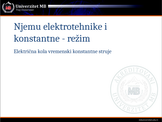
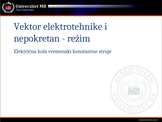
Njemu: Njemu -> Vektor (27, 26)
konstantne: konstantne -> nepokretan (37, 38)
